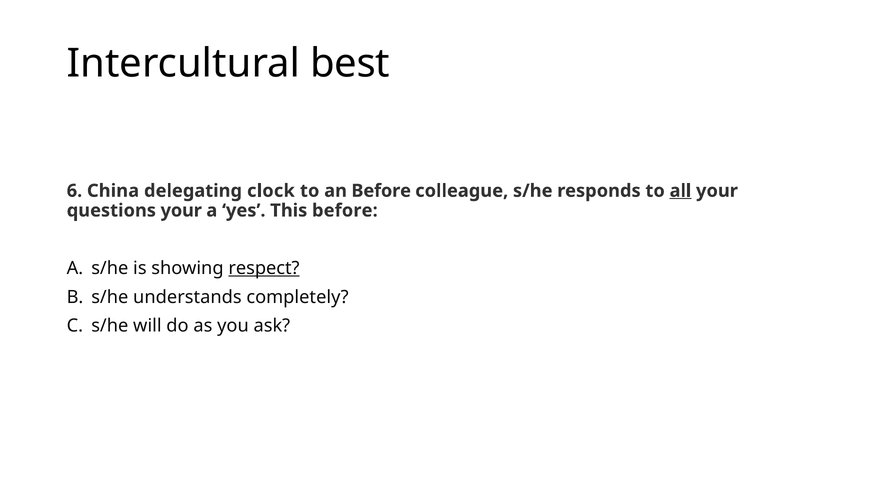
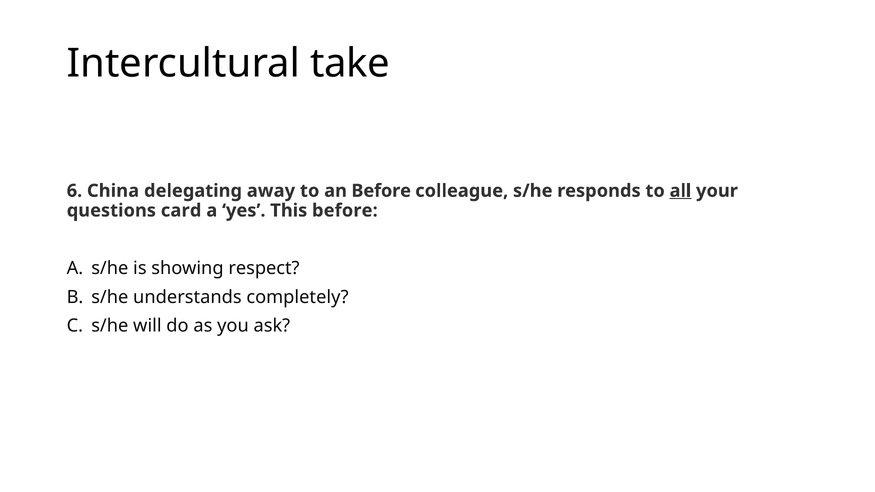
best: best -> take (350, 64)
clock: clock -> away (271, 191)
questions your: your -> card (181, 211)
respect underline: present -> none (264, 268)
